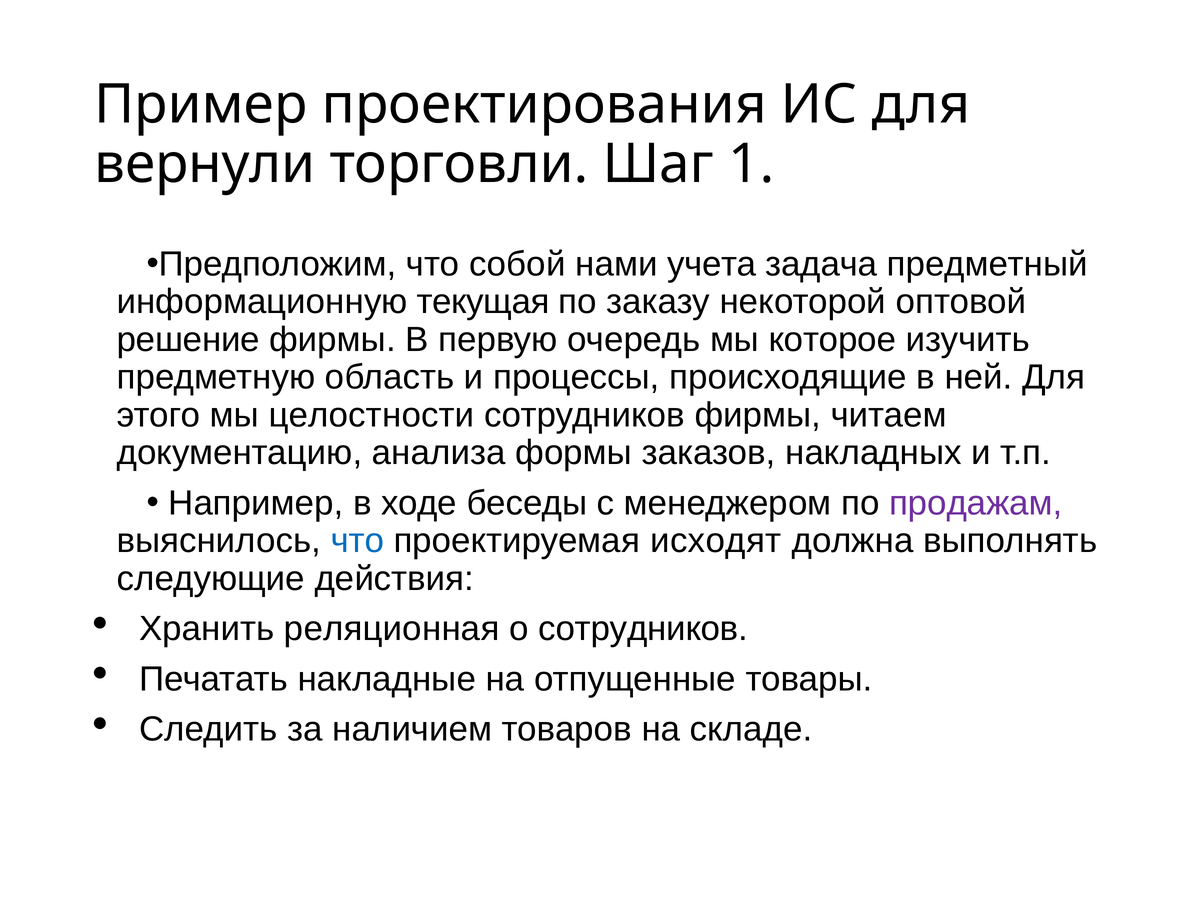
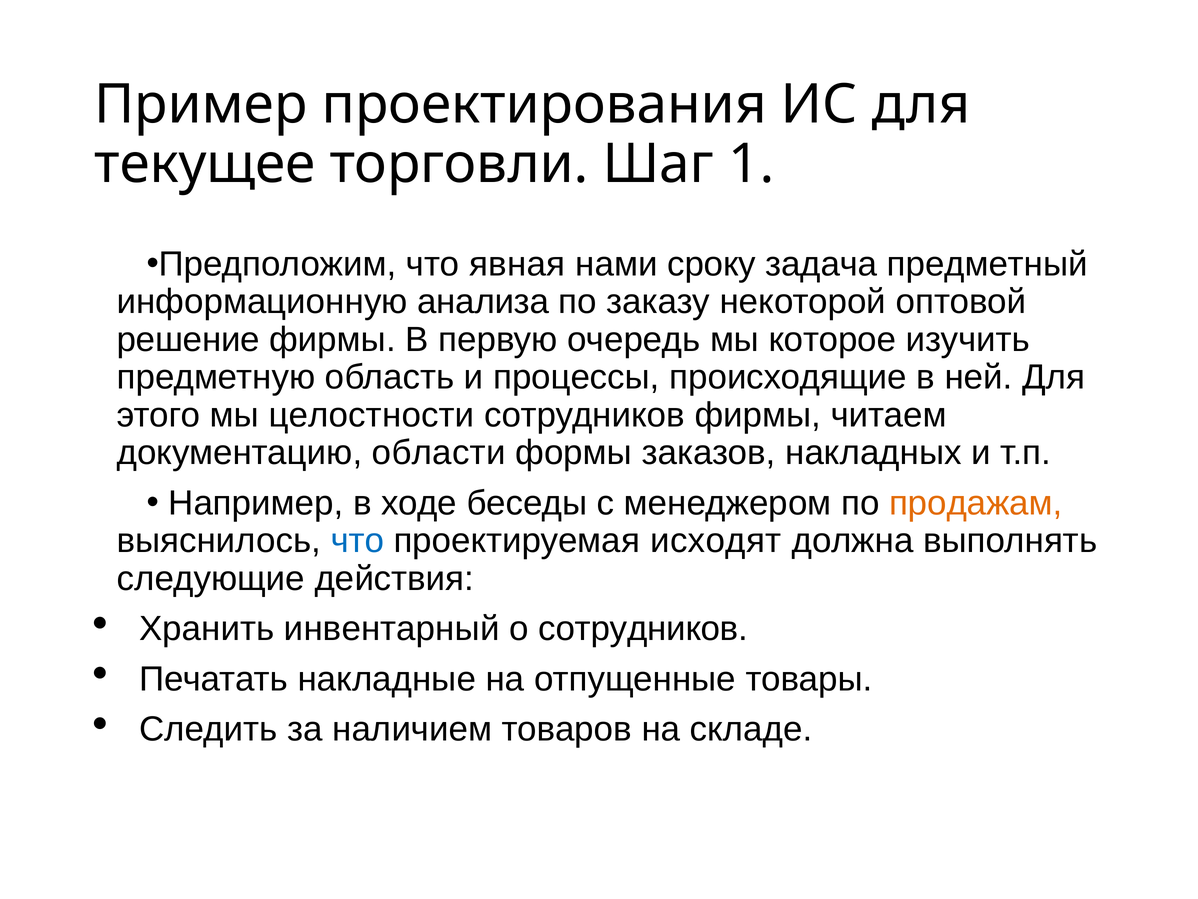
вернули: вернули -> текущее (205, 164)
собой: собой -> явная (517, 264)
учета: учета -> сроку (712, 264)
текущая: текущая -> анализа (483, 302)
анализа: анализа -> области (439, 452)
продажам colour: purple -> orange (976, 503)
реляционная: реляционная -> инвентарный (392, 628)
